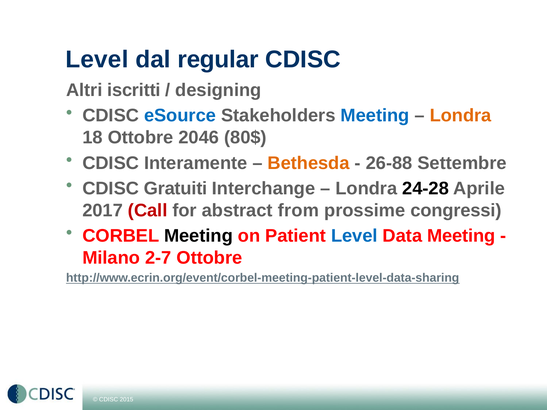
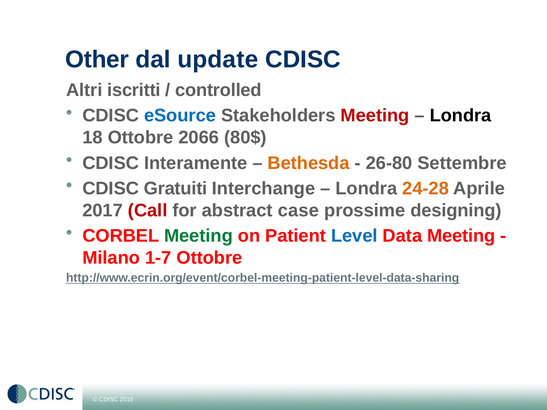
Level: Level -> Other (97, 59)
regular: regular -> update (218, 59)
designing: designing -> controlled (218, 90)
Meeting colour: blue -> red (375, 116)
Londra colour: orange -> black (461, 116)
2046: 2046 -> 2066 (199, 138)
26-88: 26-88 -> 26-80 (389, 163)
24-28 colour: black -> orange (426, 189)
from: from -> case (298, 211)
congressi: congressi -> designing (456, 211)
Meeting colour: black -> green (198, 236)
2-7: 2-7 -> 1-7 (158, 258)
